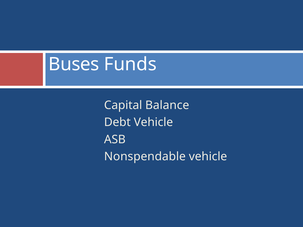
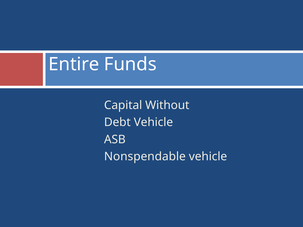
Buses: Buses -> Entire (74, 64)
Balance: Balance -> Without (167, 105)
